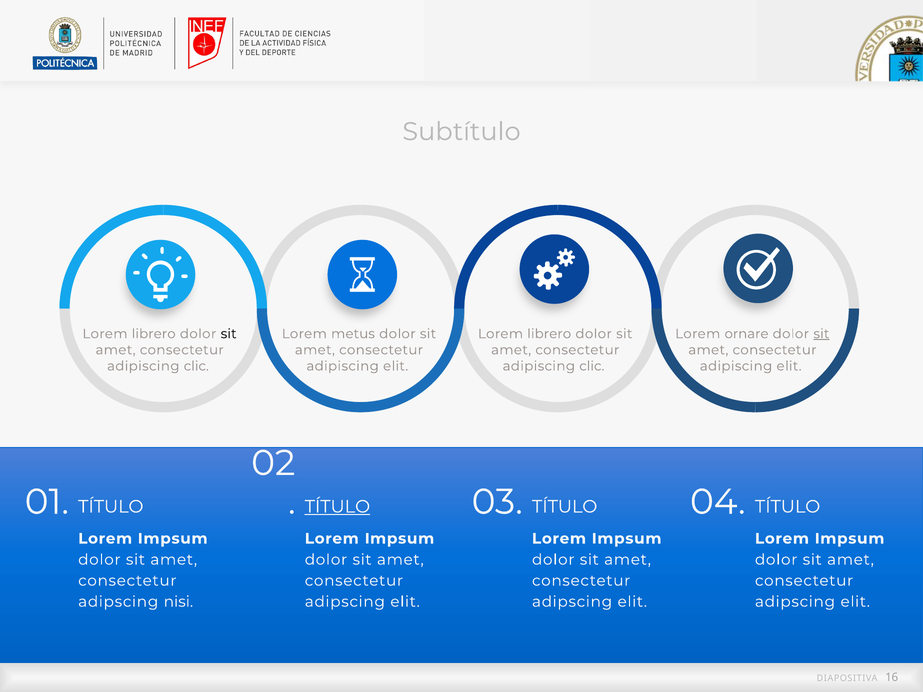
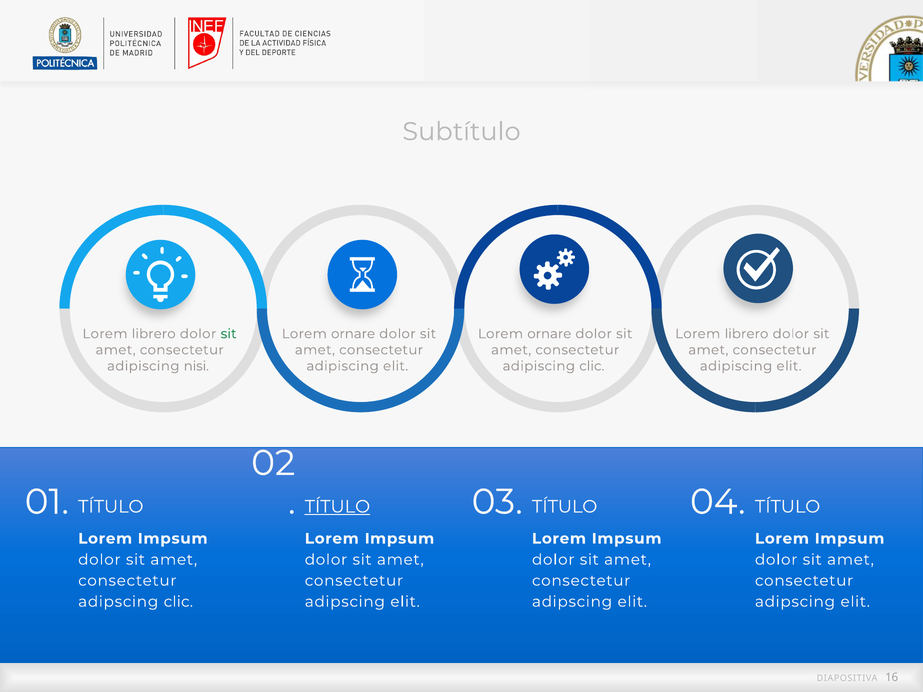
sit colour: black -> green (229, 334)
metus: metus -> ornare (353, 334)
librero: librero -> ornare (549, 334)
ornare: ornare -> librero (746, 334)
sit underline: present -> none (821, 334)
clic: clic -> nisi (196, 366)
adipscing nisi: nisi -> clic (178, 602)
